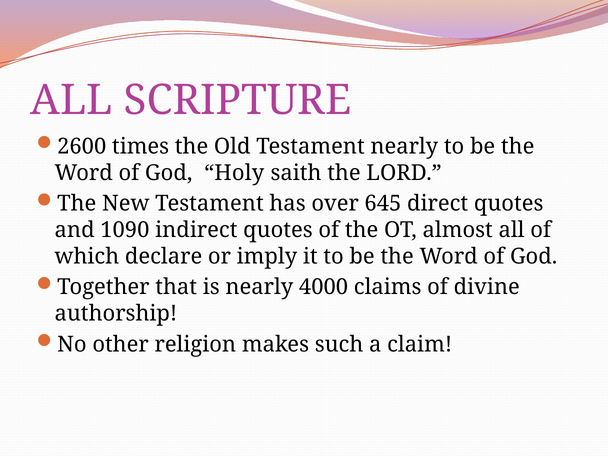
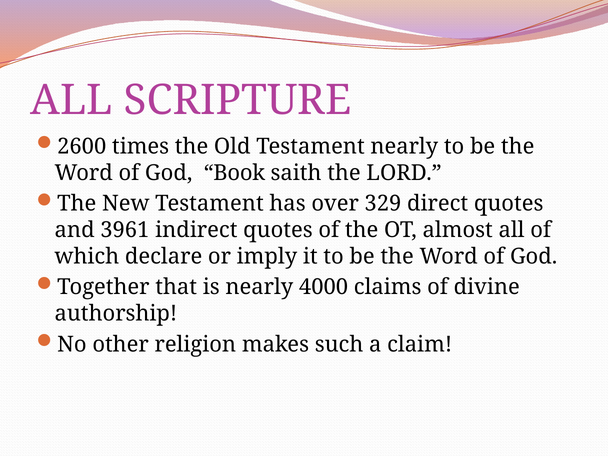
Holy: Holy -> Book (234, 173)
645: 645 -> 329 (383, 204)
1090: 1090 -> 3961 (125, 230)
